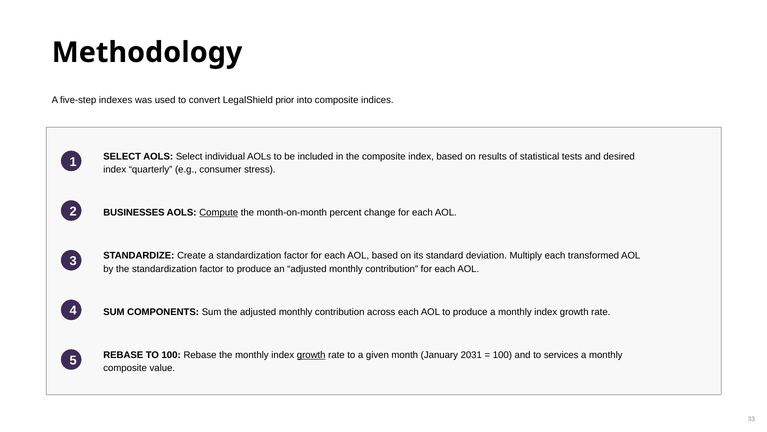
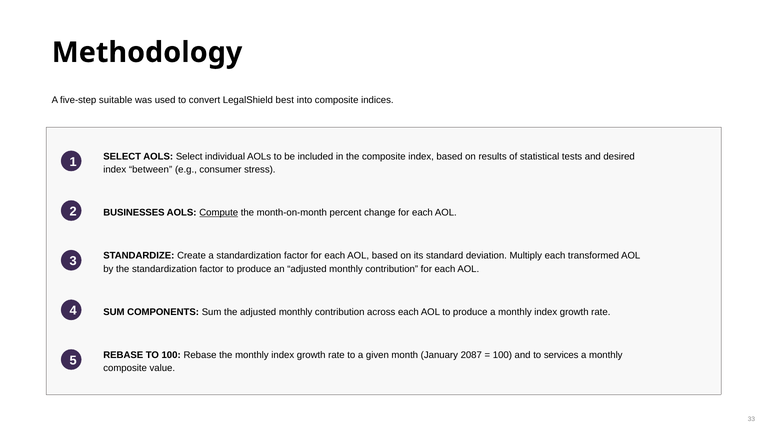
indexes: indexes -> suitable (116, 100)
prior: prior -> best (285, 100)
quarterly: quarterly -> between (151, 169)
growth underline: present -> none (311, 355)
2031: 2031 -> 2087 (471, 355)
